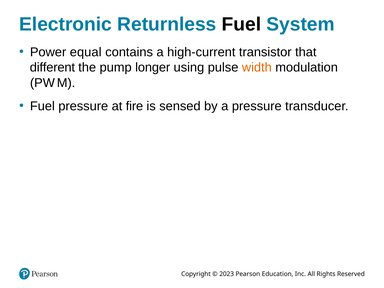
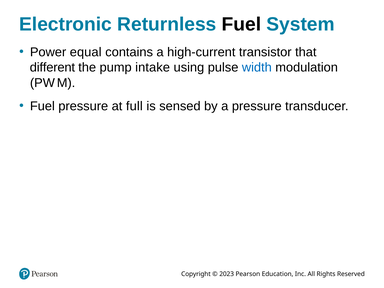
longer: longer -> intake (153, 67)
width colour: orange -> blue (257, 67)
fire: fire -> full (134, 106)
